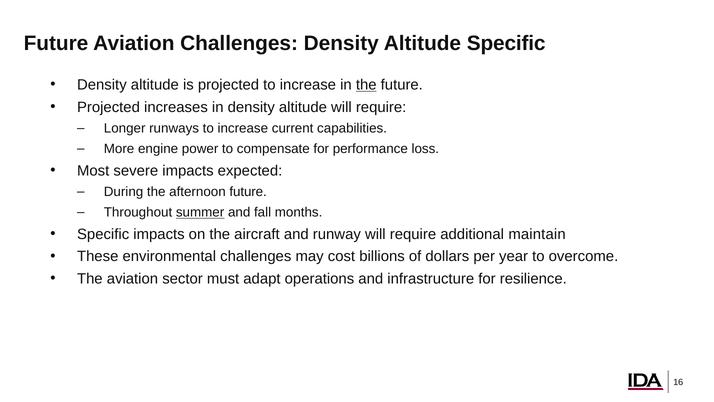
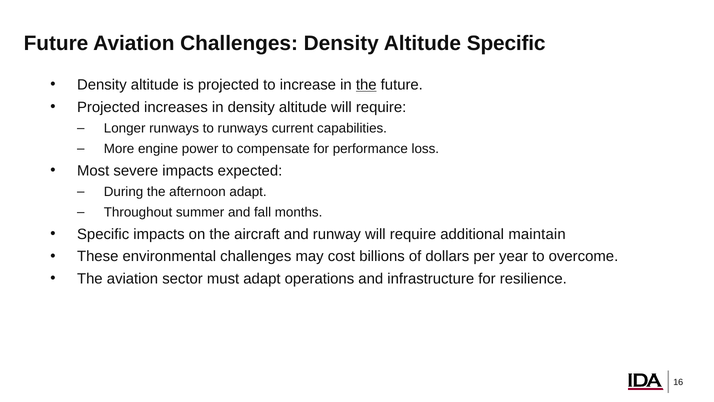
runways to increase: increase -> runways (243, 128)
afternoon future: future -> adapt (248, 192)
summer underline: present -> none (200, 212)
